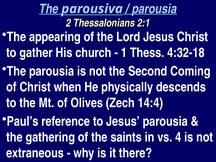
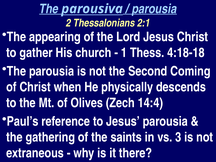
4:32-18: 4:32-18 -> 4:18-18 (186, 53)
4: 4 -> 3 (178, 137)
